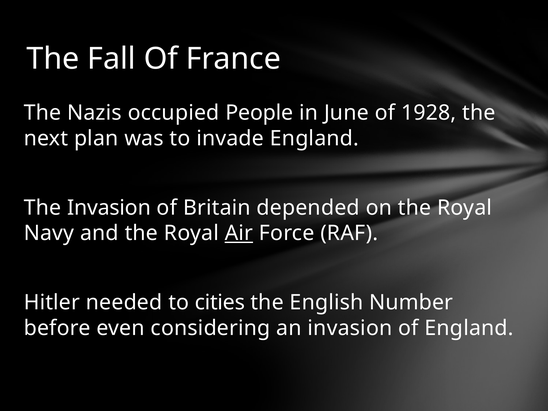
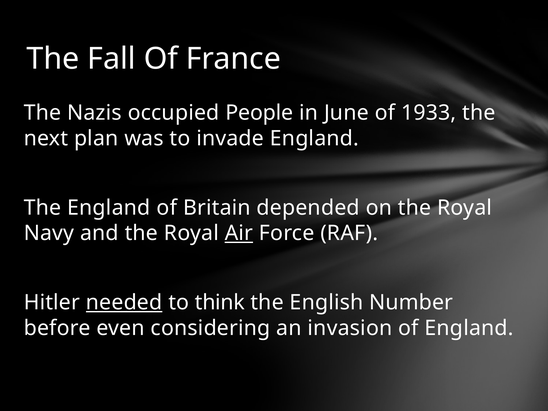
1928: 1928 -> 1933 (429, 113)
The Invasion: Invasion -> England (109, 208)
needed underline: none -> present (124, 303)
cities: cities -> think (220, 303)
